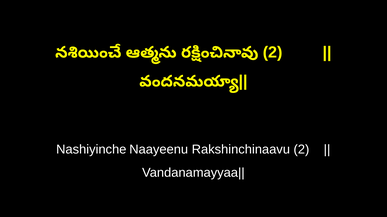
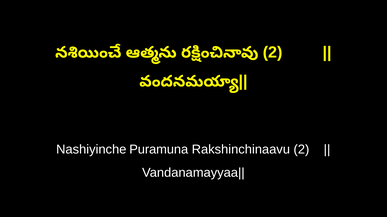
Naayeenu: Naayeenu -> Puramuna (159, 150)
